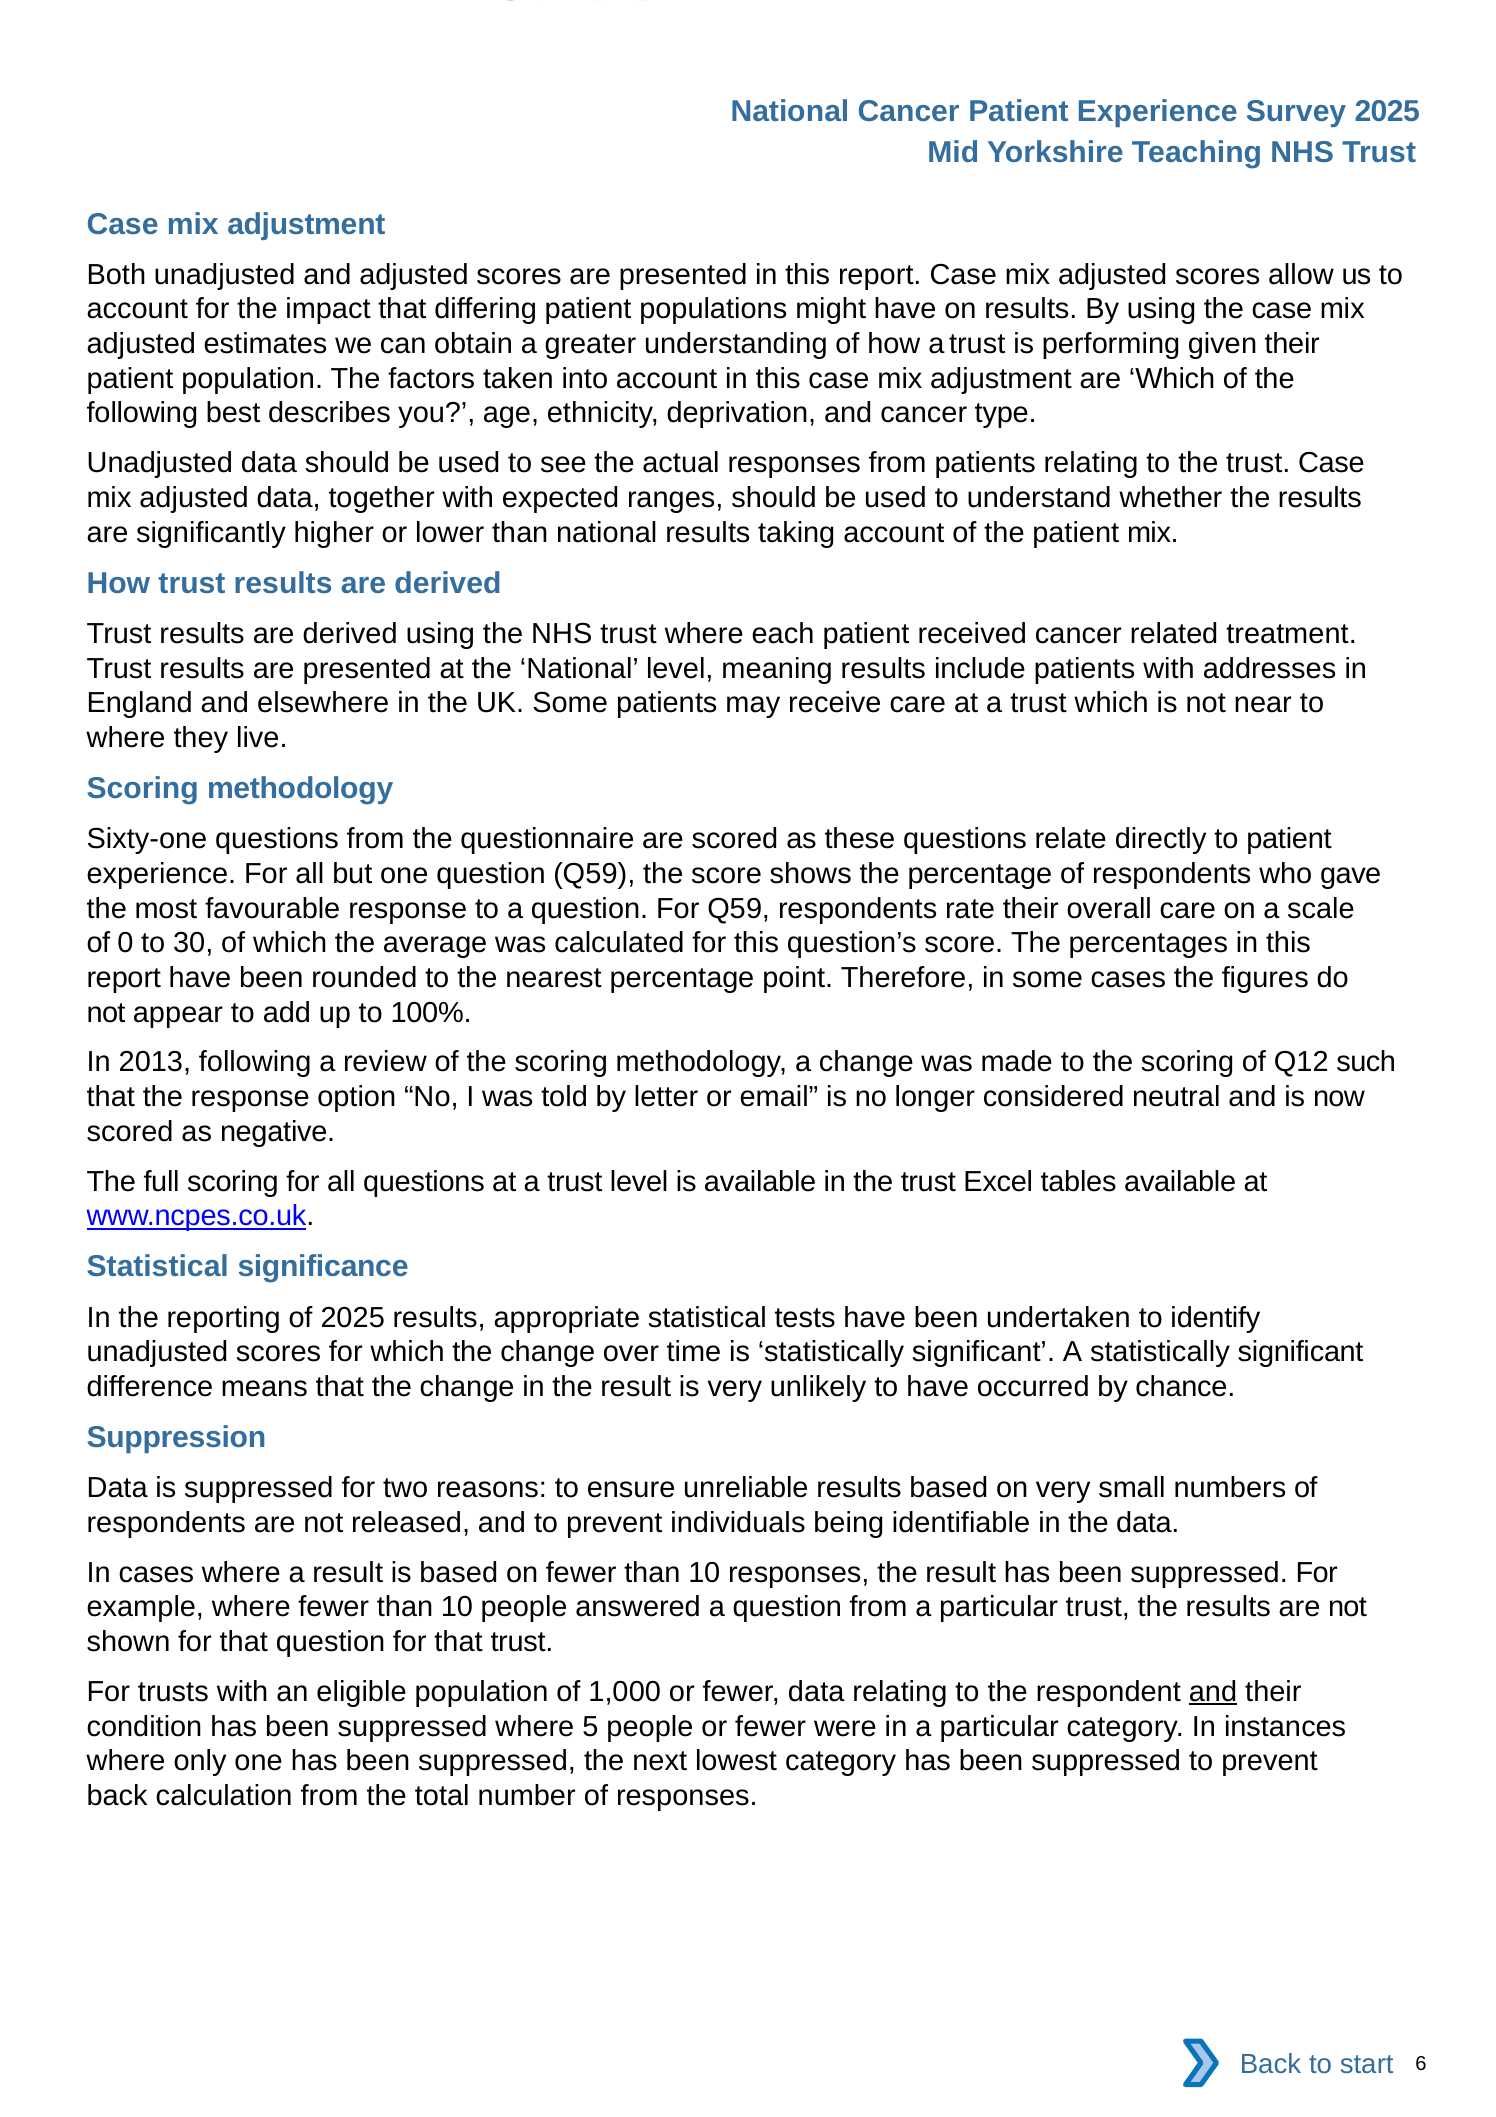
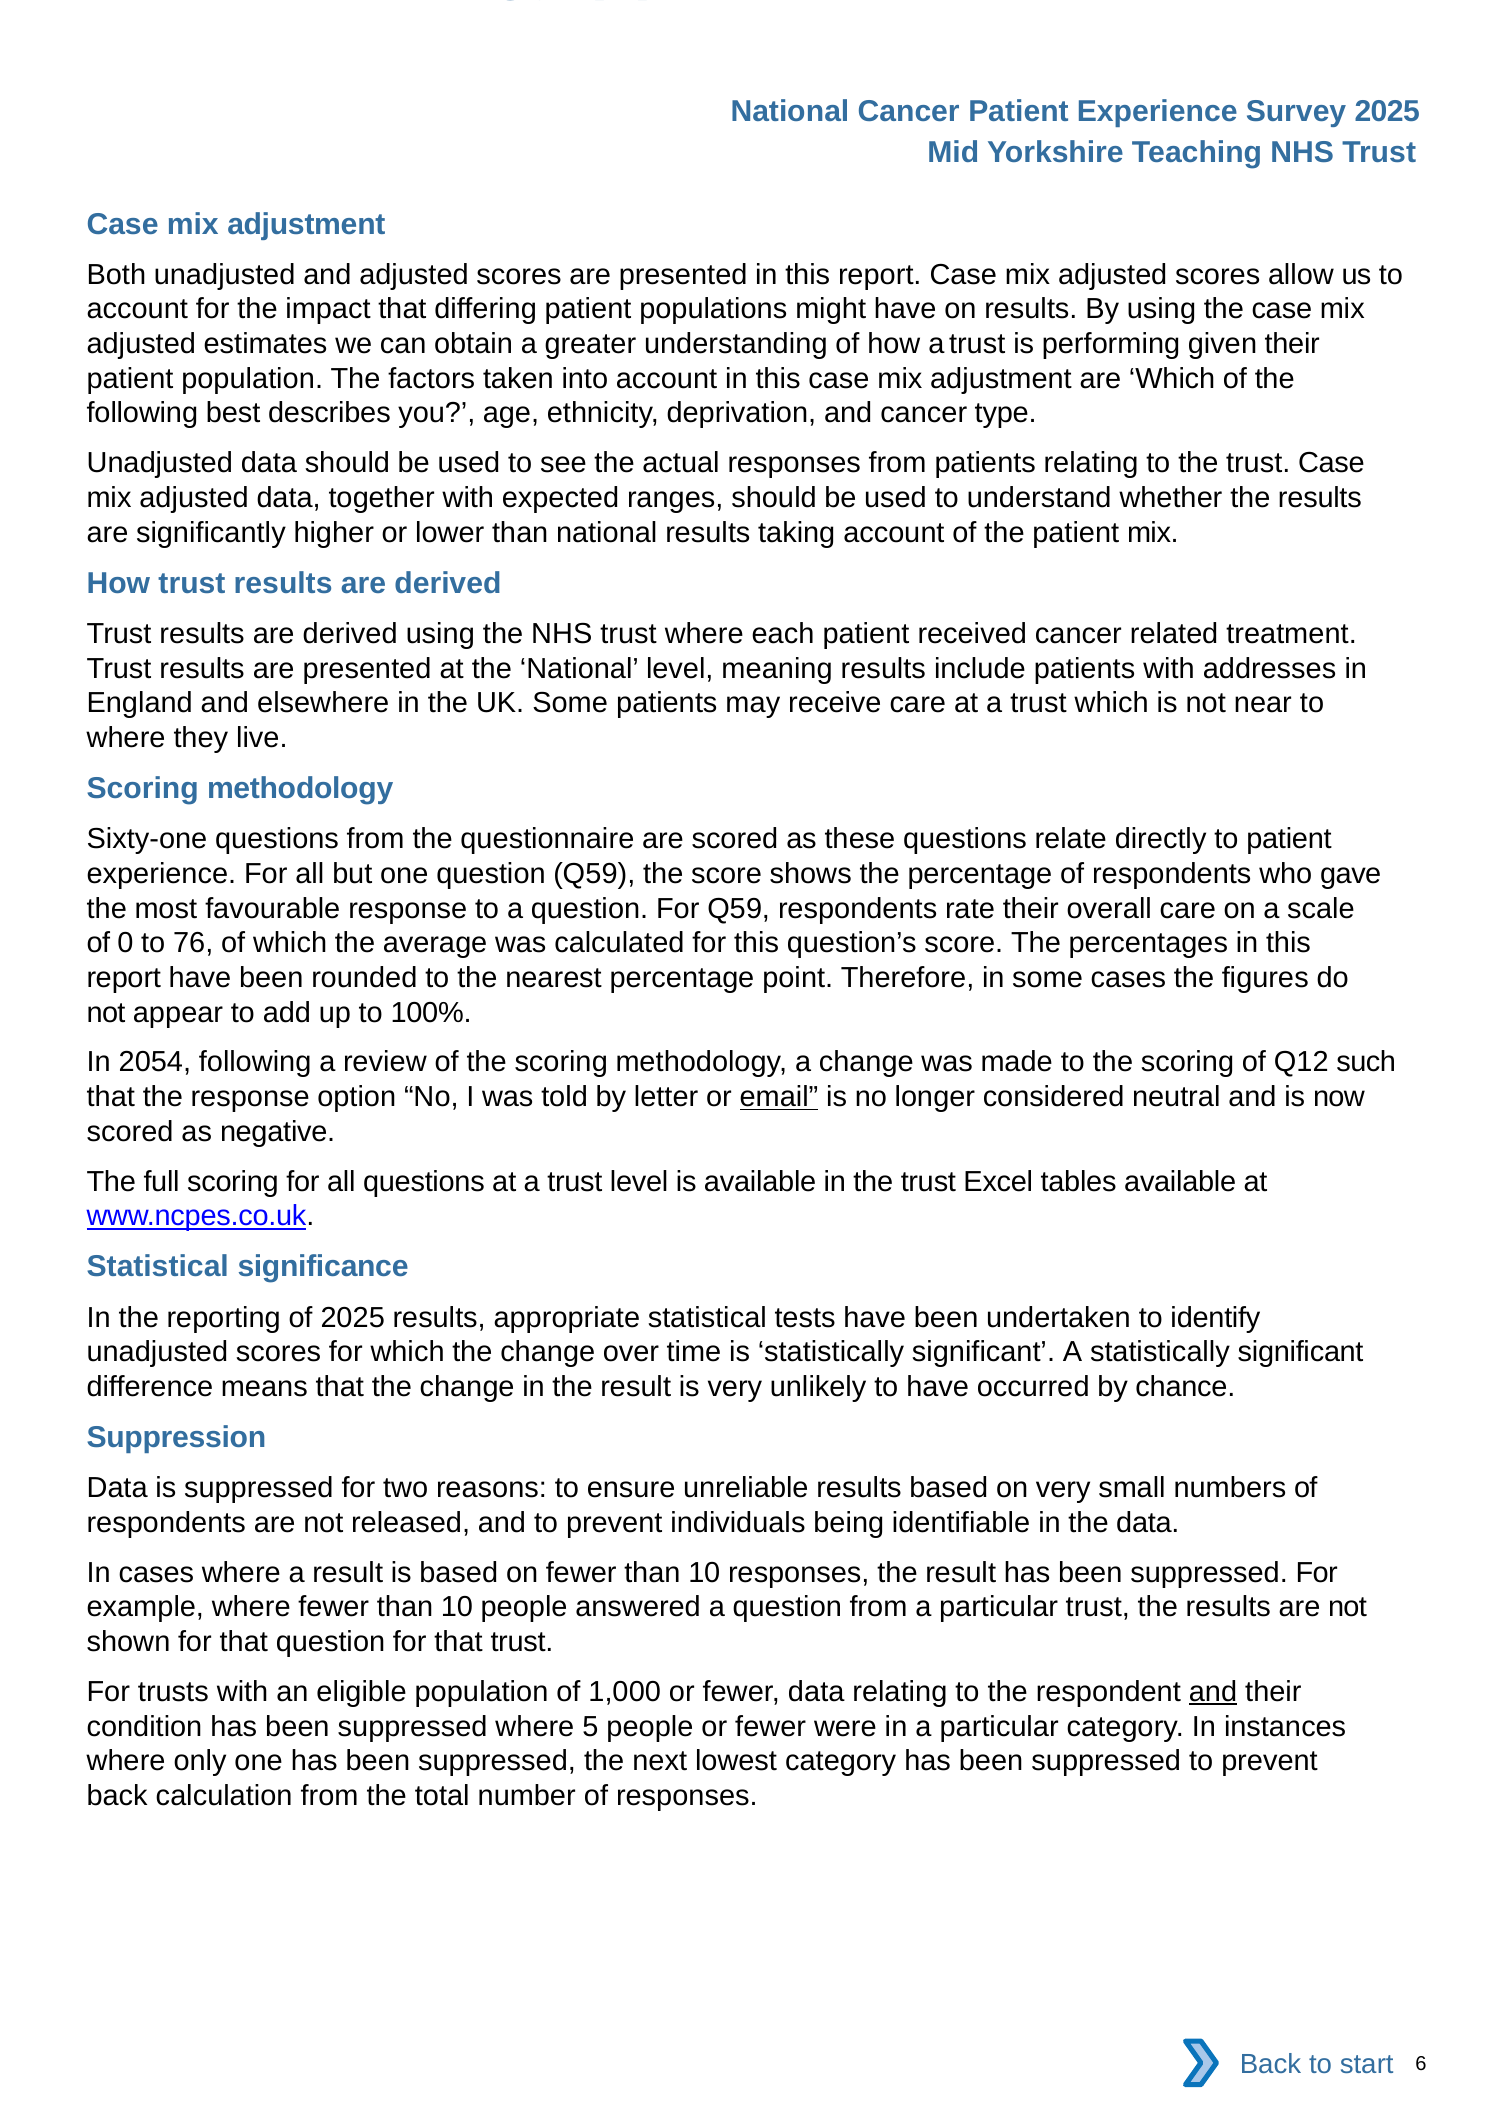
30: 30 -> 76 (193, 943)
2013: 2013 -> 2054 (155, 1062)
email underline: none -> present (779, 1097)
